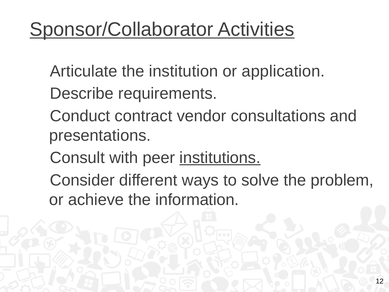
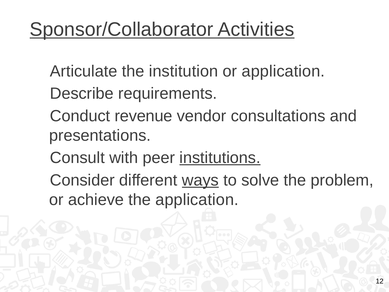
contract: contract -> revenue (144, 116)
ways underline: none -> present (200, 180)
the information: information -> application (197, 200)
